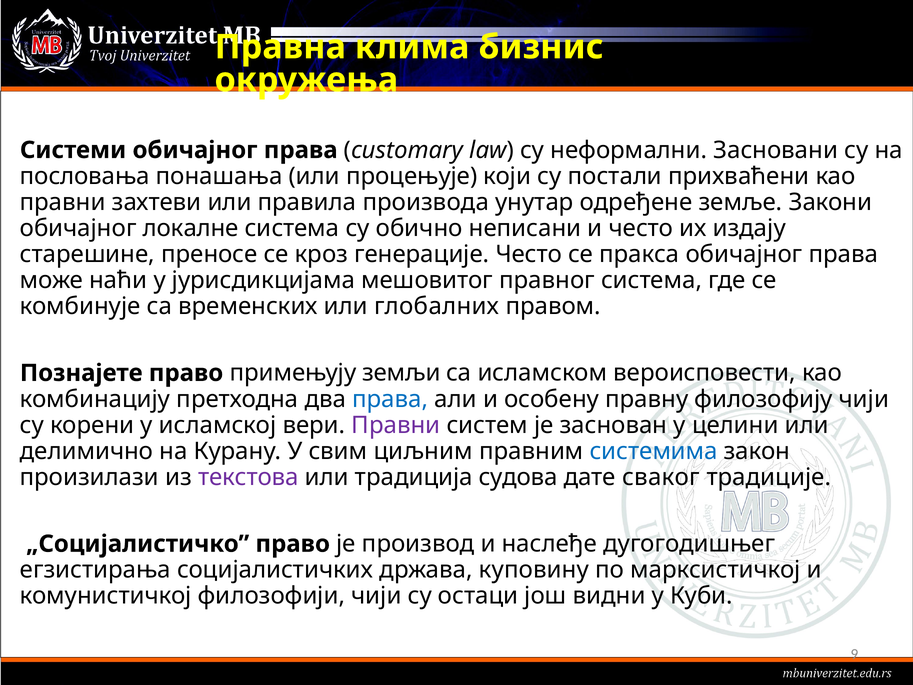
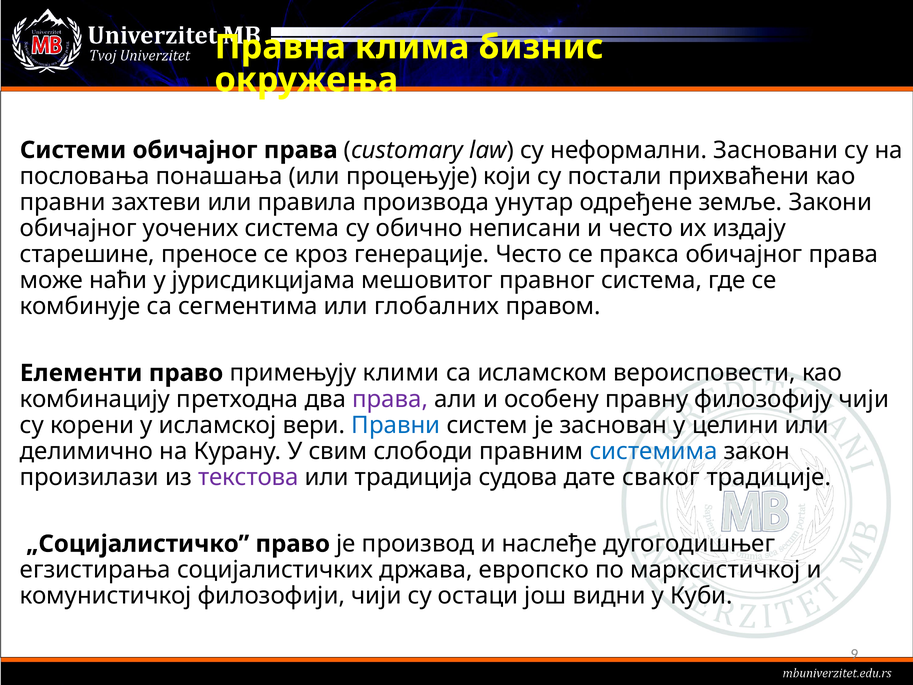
локалне: локалне -> уочених (191, 228)
временских: временских -> сегментима (248, 306)
Познајете: Познајете -> Елементи (81, 373)
земљи: земљи -> клими (401, 373)
права colour: blue -> purple (390, 399)
Правни colour: purple -> blue (396, 425)
циљним: циљним -> слободи (423, 451)
куповину: куповину -> европско (534, 570)
